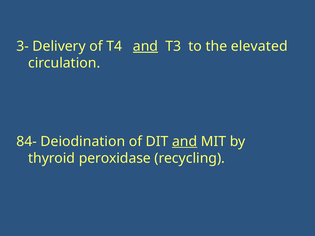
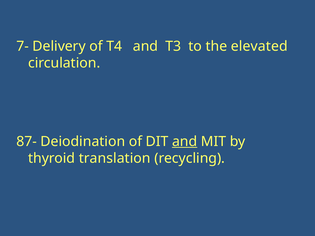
3-: 3- -> 7- (23, 46)
and underline: present -> none (146, 46)
84-: 84- -> 87- (27, 142)
peroxidase: peroxidase -> translation (115, 158)
